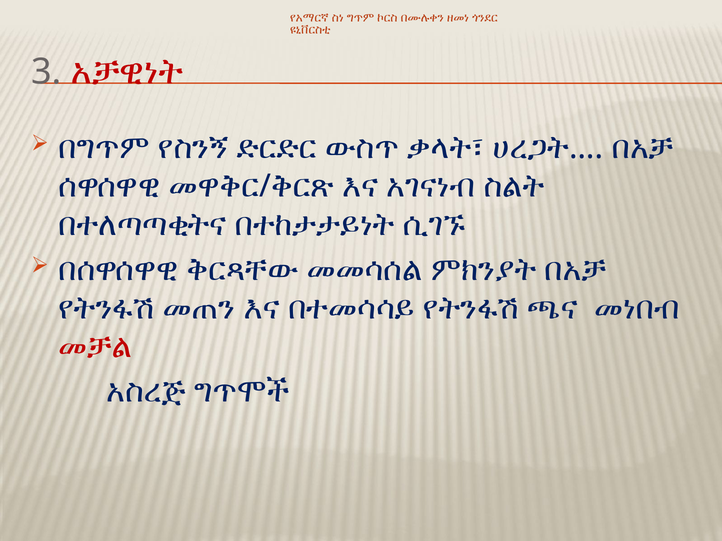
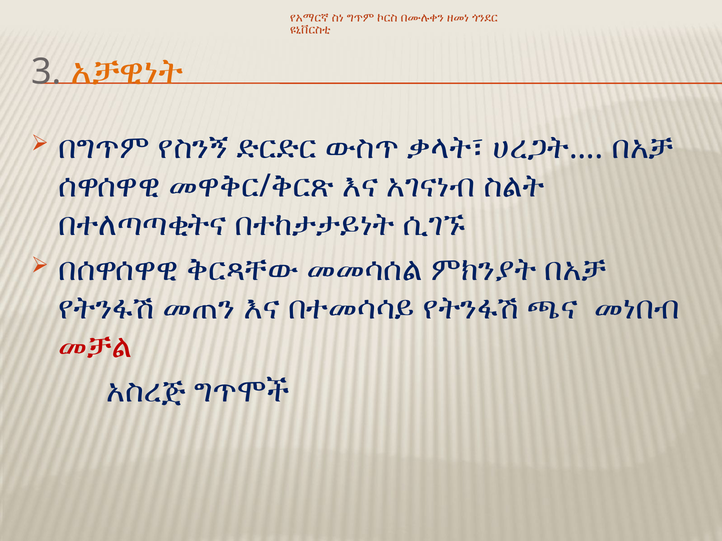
አቻዊነት colour: red -> orange (127, 72)
